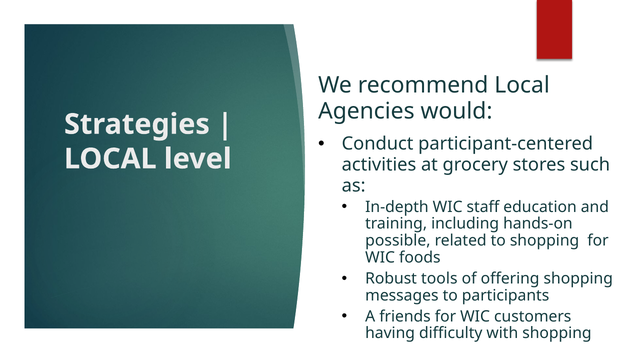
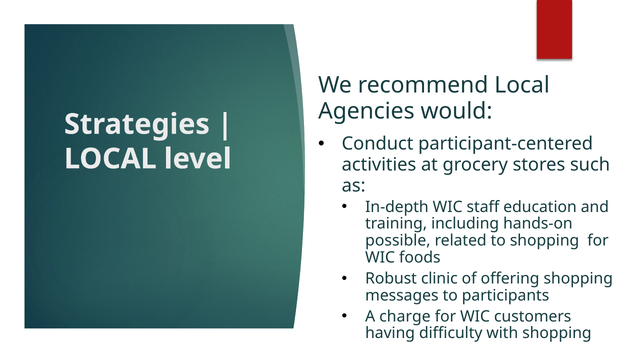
tools: tools -> clinic (439, 278)
friends: friends -> charge (405, 316)
